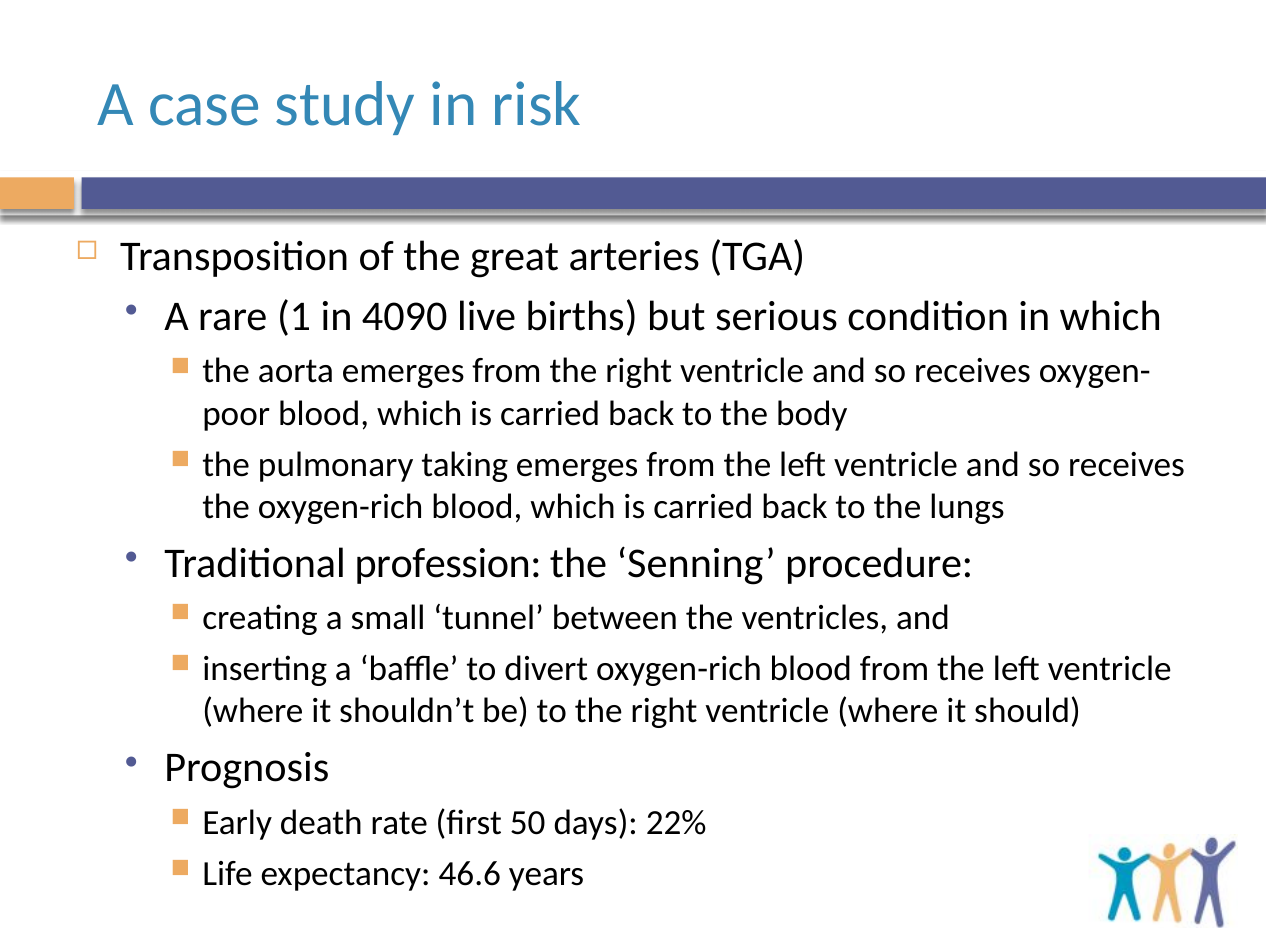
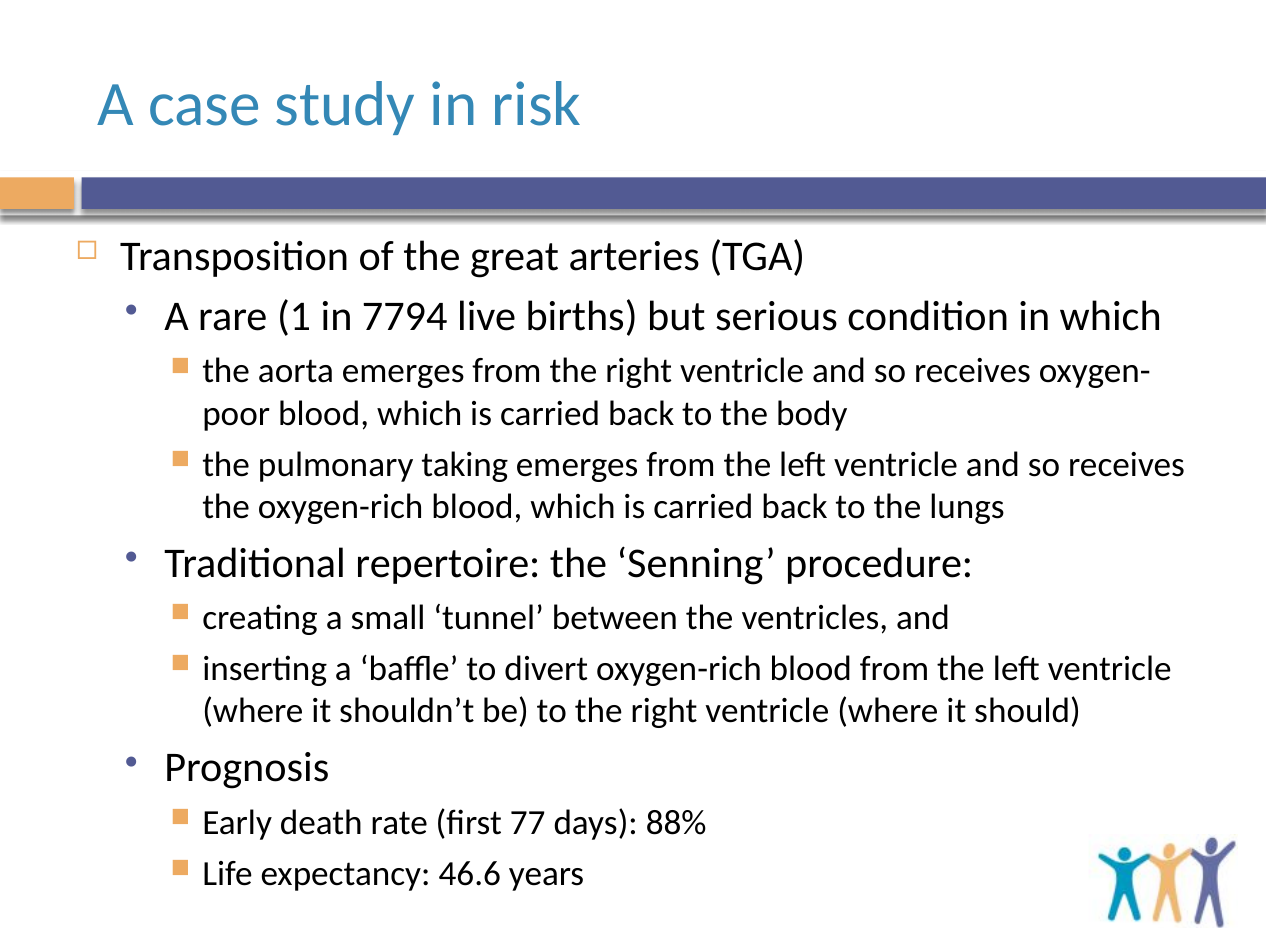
4090: 4090 -> 7794 (405, 316)
profession: profession -> repertoire (448, 563)
50: 50 -> 77 (528, 822)
22%: 22% -> 88% (676, 822)
